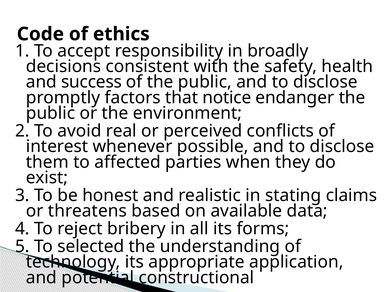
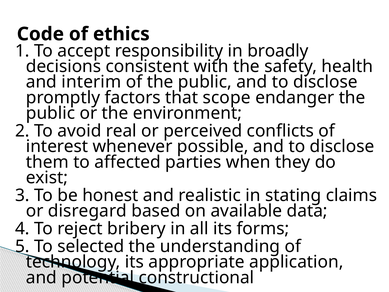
success: success -> interim (91, 82)
notice: notice -> scope (227, 98)
threatens: threatens -> disregard (87, 211)
